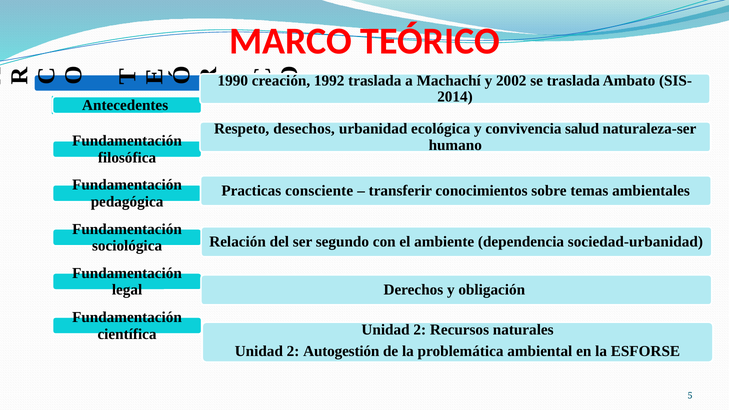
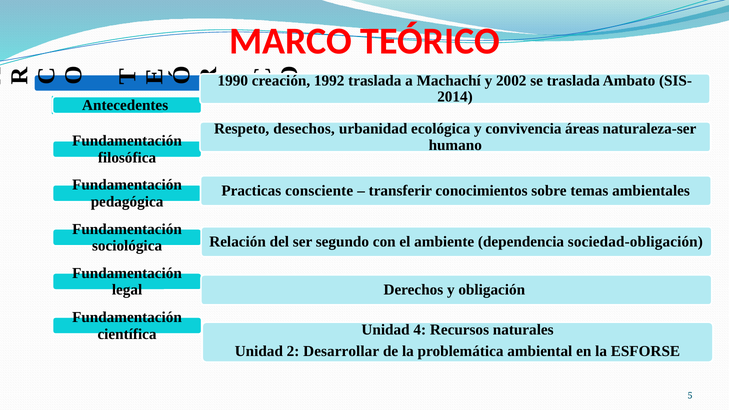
salud: salud -> áreas (582, 129)
sociedad-urbanidad: sociedad-urbanidad -> sociedad-obligación (635, 242)
2: 2 -> 4 (420, 330)
Autogestión: Autogestión -> Desarrollar (341, 351)
